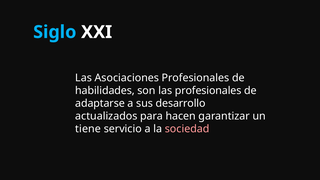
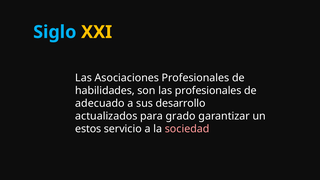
XXI colour: white -> yellow (97, 32)
adaptarse: adaptarse -> adecuado (100, 103)
hacen: hacen -> grado (181, 116)
tiene: tiene -> estos (88, 129)
